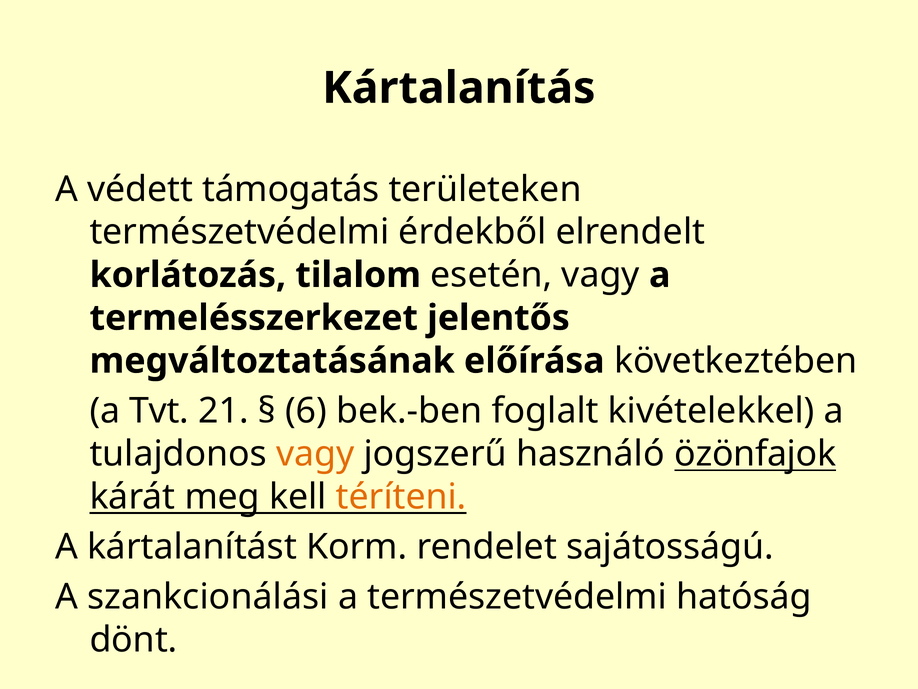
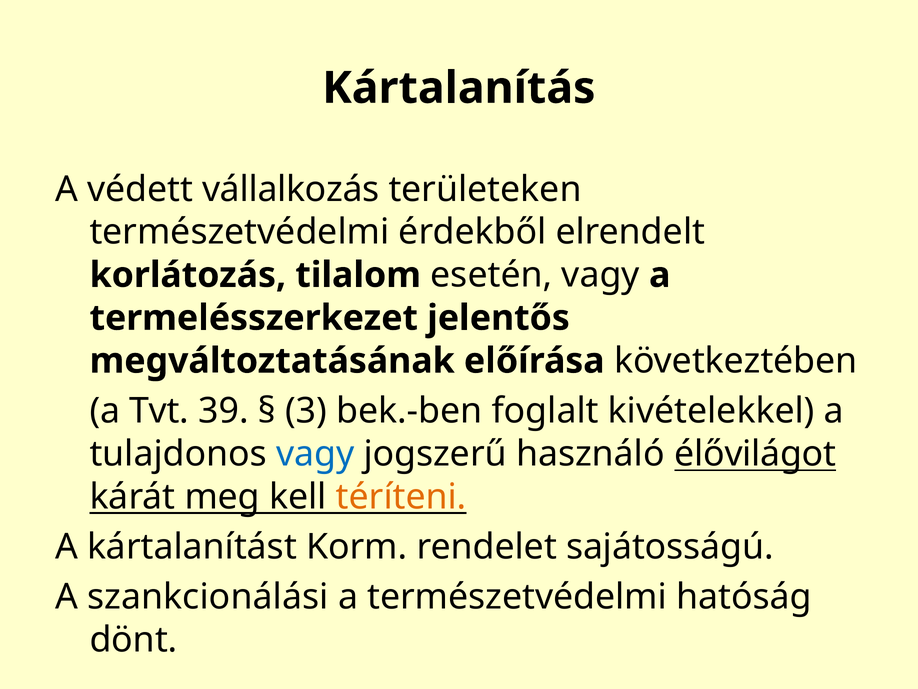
támogatás: támogatás -> vállalkozás (291, 189)
21: 21 -> 39 (223, 411)
6: 6 -> 3 (306, 411)
vagy colour: orange -> blue (315, 454)
özönfajok: özönfajok -> élővilágot (755, 454)
